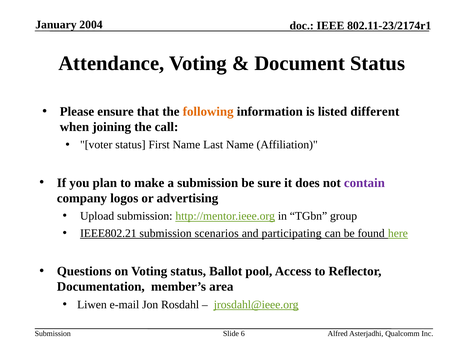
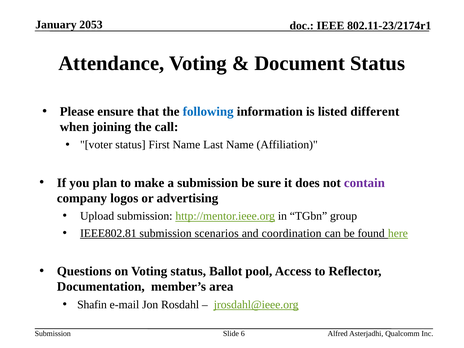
2004: 2004 -> 2053 (91, 25)
following colour: orange -> blue (208, 112)
IEEE802.21: IEEE802.21 -> IEEE802.81 (108, 233)
participating: participating -> coordination (292, 233)
Liwen: Liwen -> Shafin (92, 305)
